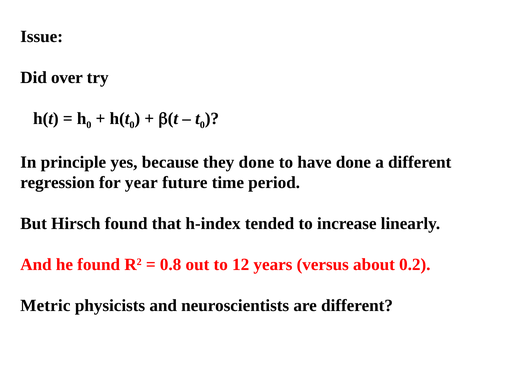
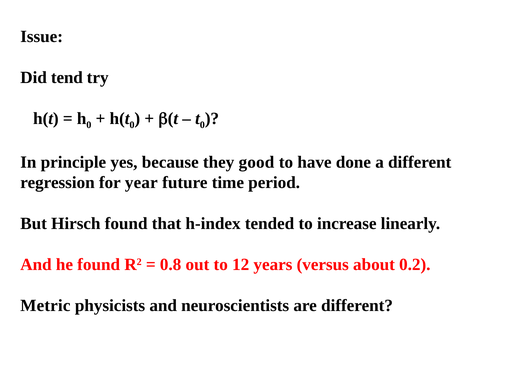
over: over -> tend (67, 78)
they done: done -> good (256, 163)
